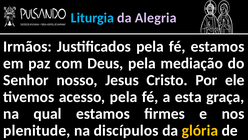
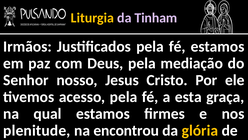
Liturgia colour: light blue -> yellow (92, 18)
Alegria: Alegria -> Tinham (156, 18)
discípulos: discípulos -> encontrou (126, 130)
